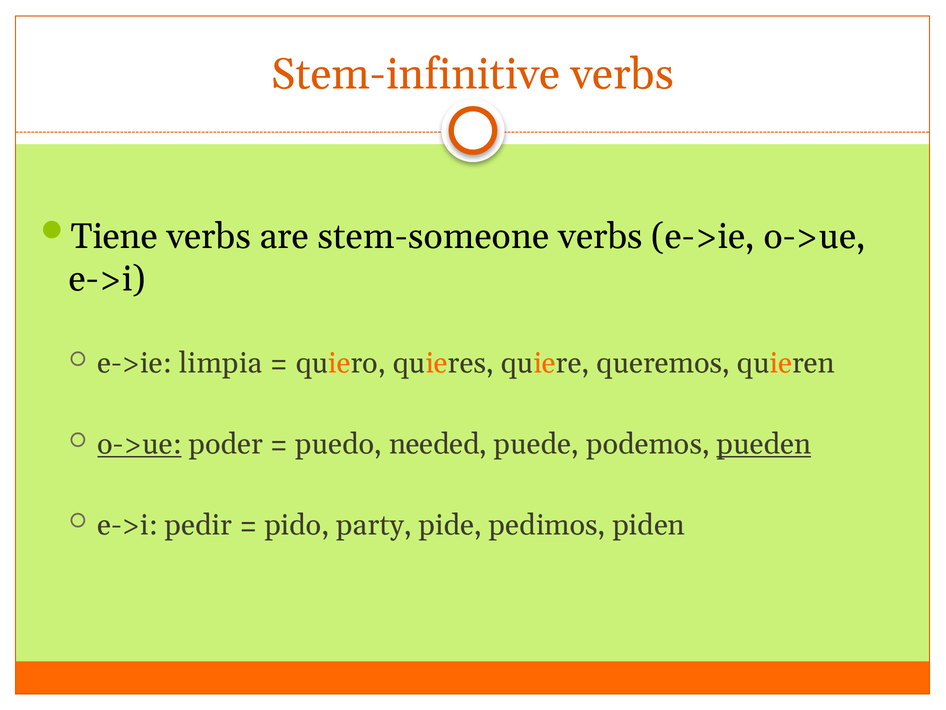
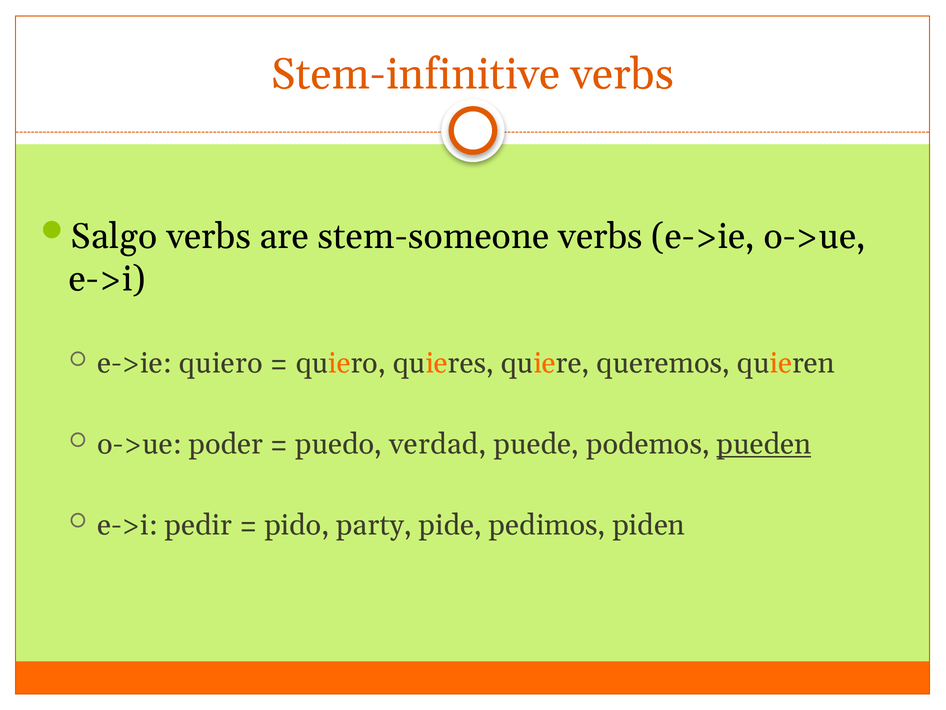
Tiene: Tiene -> Salgo (114, 236)
e->ie limpia: limpia -> quiero (221, 363)
o->ue underline: present -> none (139, 444)
needed: needed -> verdad (438, 444)
